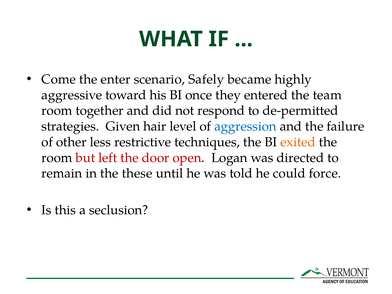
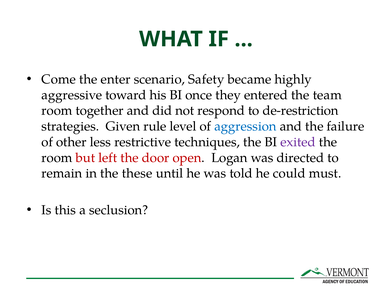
Safely: Safely -> Safety (206, 79)
de-permitted: de-permitted -> de-restriction (301, 111)
hair: hair -> rule (155, 126)
exited colour: orange -> purple (298, 142)
force: force -> must (325, 173)
